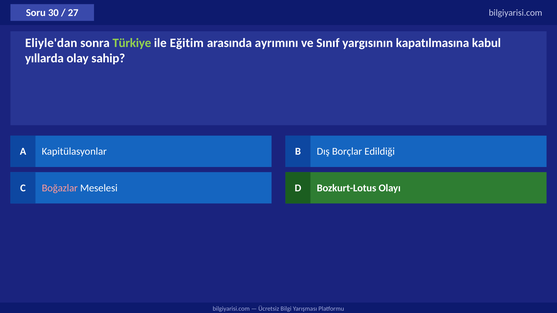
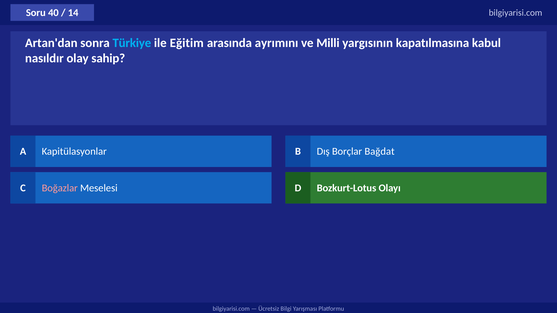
30: 30 -> 40 (53, 13)
27: 27 -> 14 (73, 13)
Eliyle'dan: Eliyle'dan -> Artan'dan (51, 43)
Türkiye colour: light green -> light blue (132, 43)
Sınıf: Sınıf -> Milli (328, 43)
yıllarda: yıllarda -> nasıldır (44, 58)
Edildiği: Edildiği -> Bağdat (380, 152)
